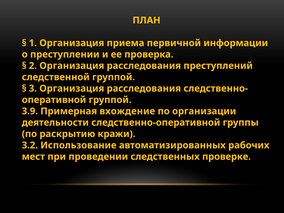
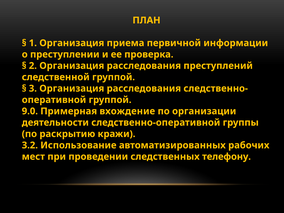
3.9: 3.9 -> 9.0 (30, 111)
проверке: проверке -> телефону (227, 157)
